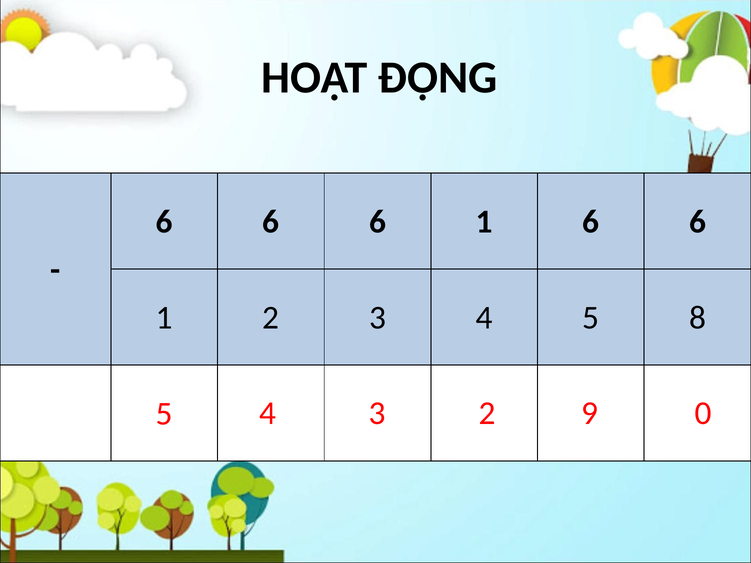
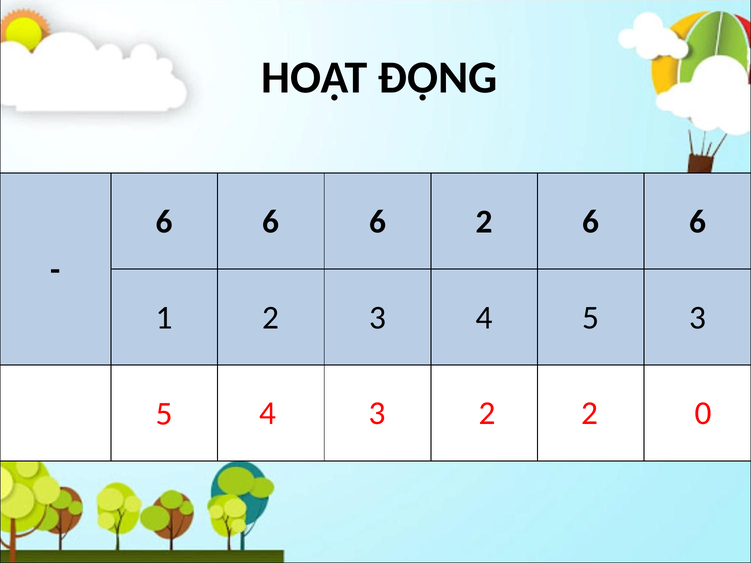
6 6 6 1: 1 -> 2 (484, 222)
5 8: 8 -> 3 (698, 318)
2 9: 9 -> 2 (590, 414)
